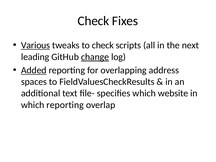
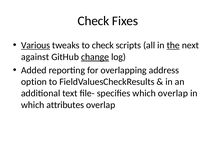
the underline: none -> present (173, 45)
leading: leading -> against (35, 57)
Added underline: present -> none (34, 70)
spaces: spaces -> option (34, 82)
which website: website -> overlap (173, 93)
which reporting: reporting -> attributes (65, 105)
